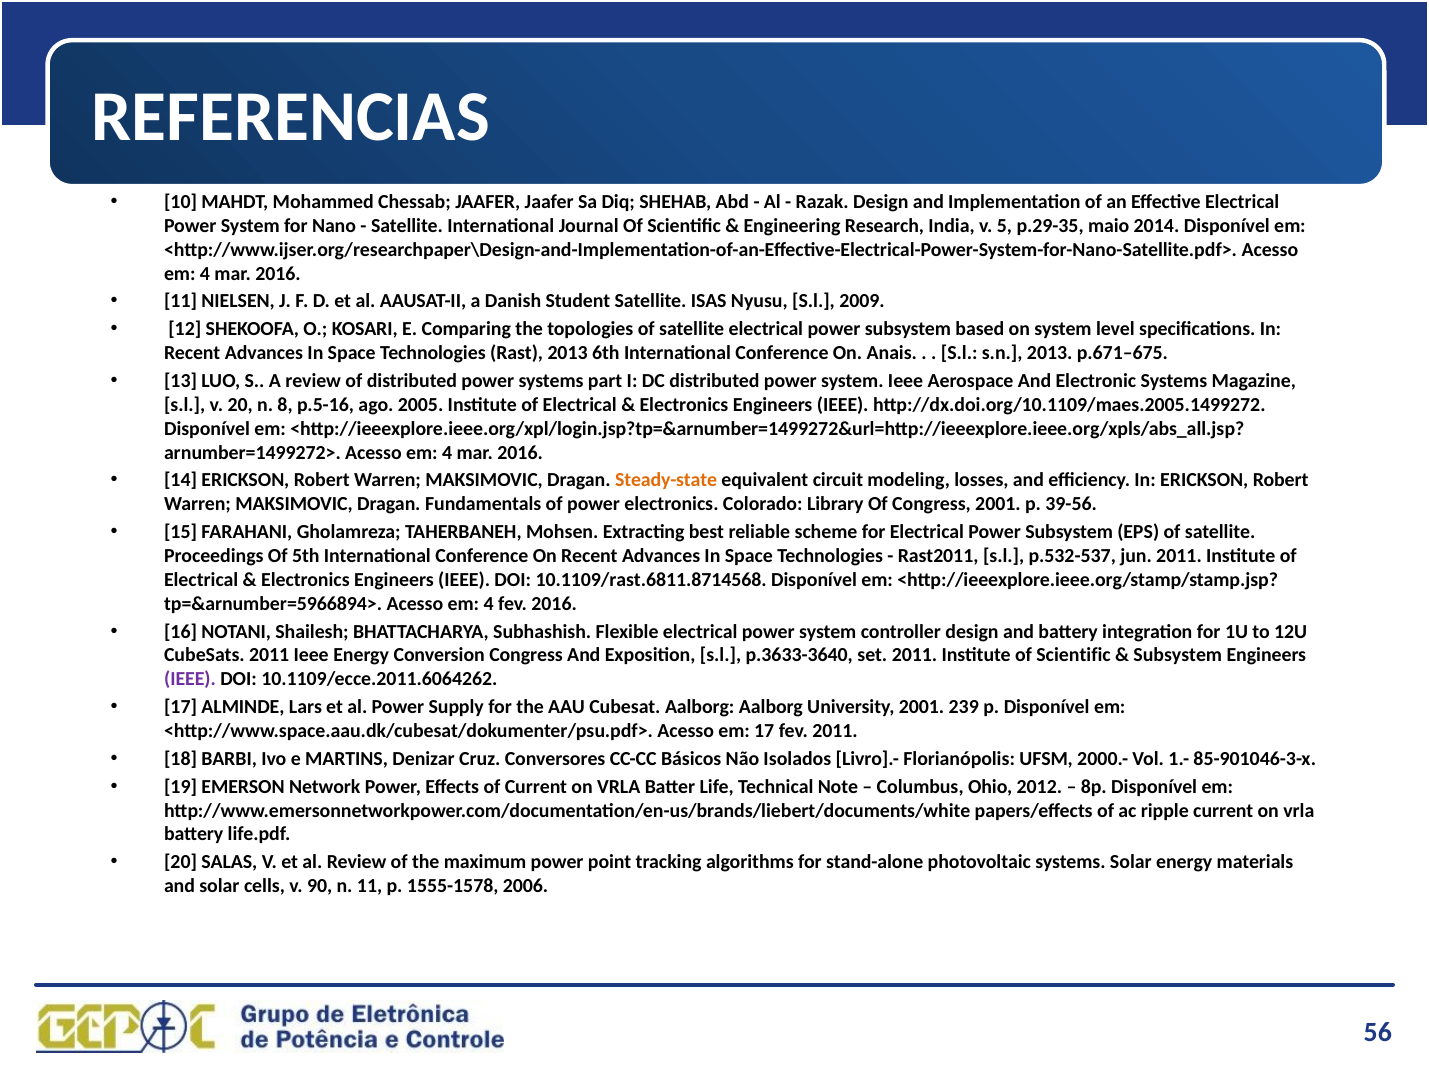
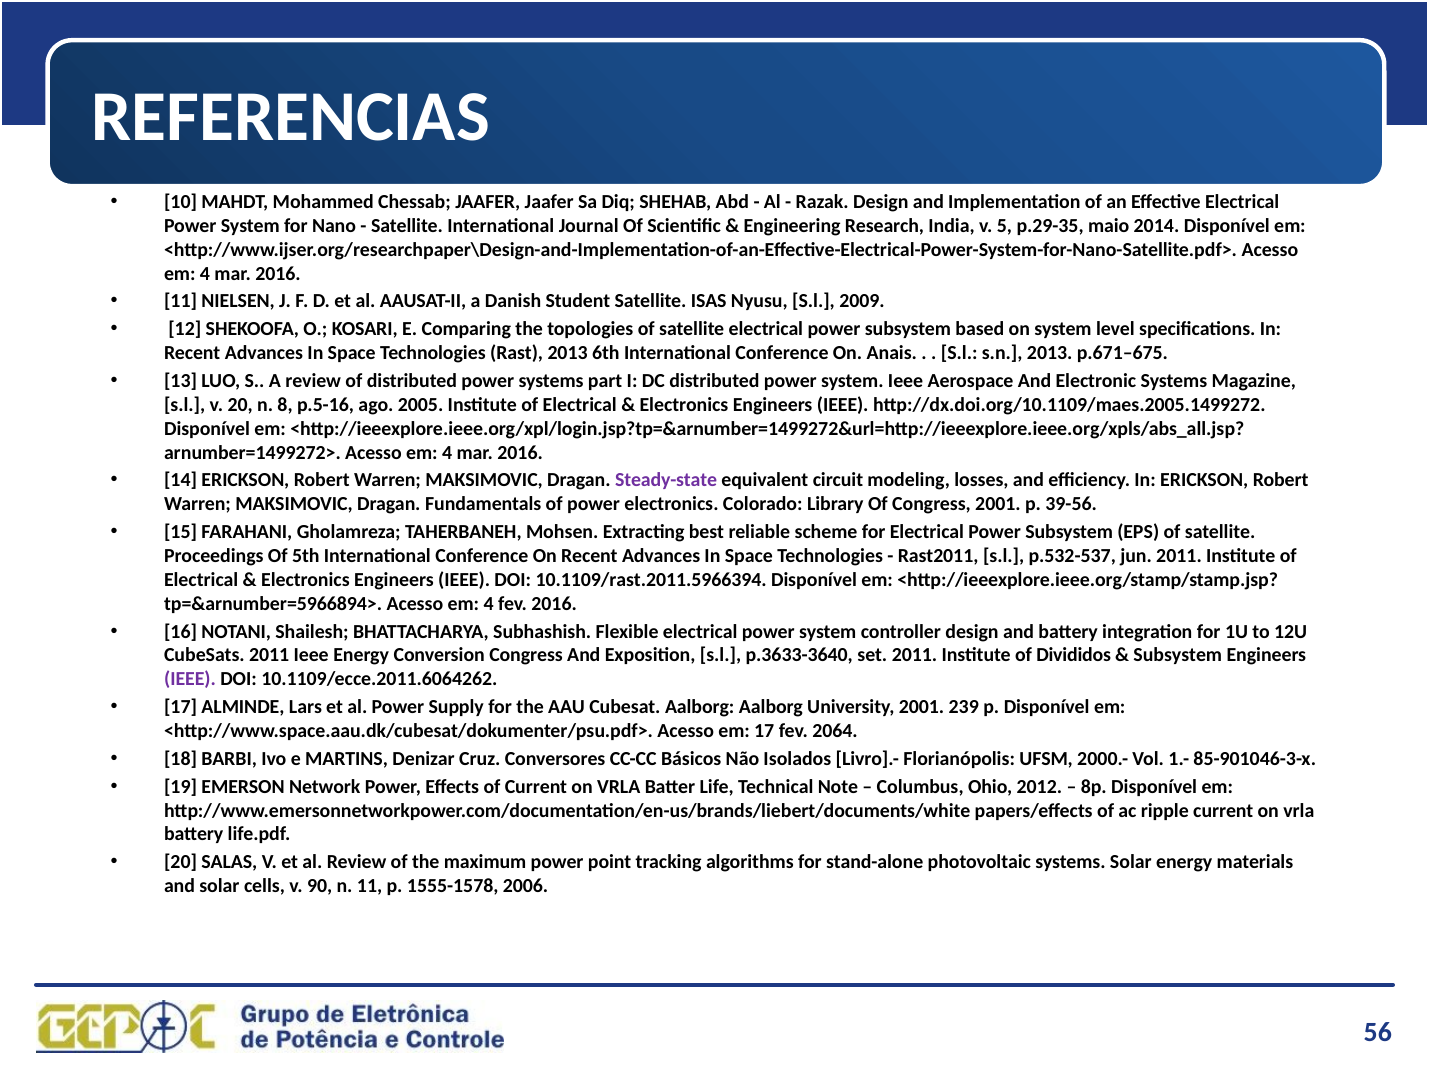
Steady-state colour: orange -> purple (666, 480)
10.1109/rast.6811.8714568: 10.1109/rast.6811.8714568 -> 10.1109/rast.2011.5966394 (651, 580)
Institute of Scientific: Scientific -> Divididos (1074, 655)
fev 2011: 2011 -> 2064 (835, 731)
